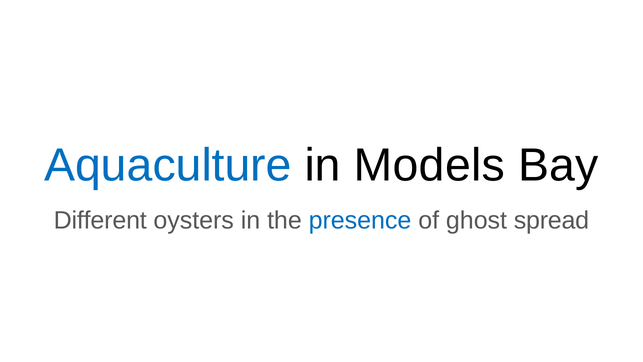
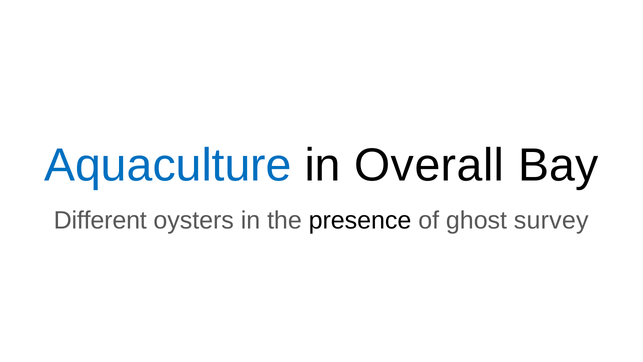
Models: Models -> Overall (429, 165)
presence colour: blue -> black (360, 220)
spread: spread -> survey (551, 220)
